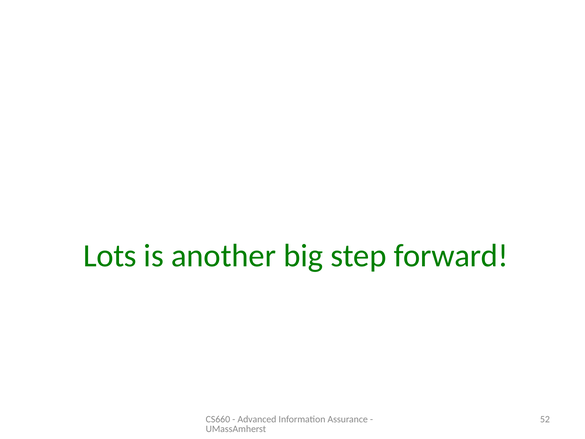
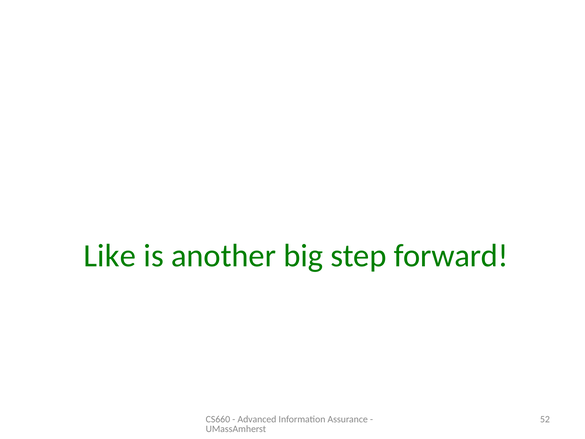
Lots: Lots -> Like (110, 256)
